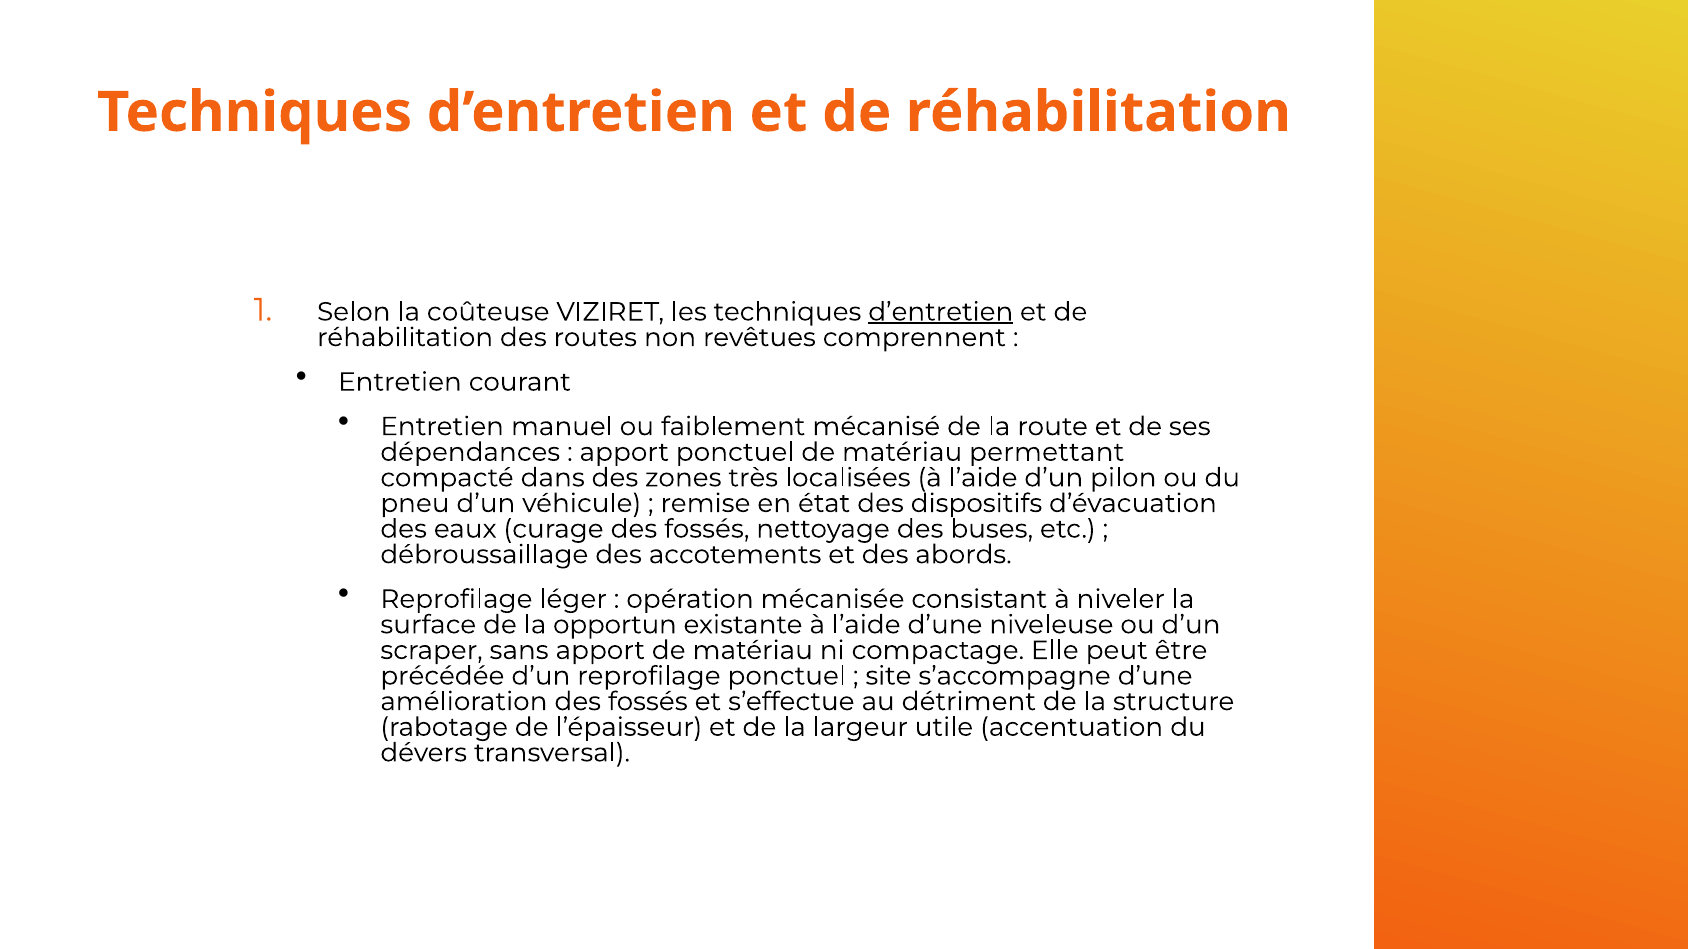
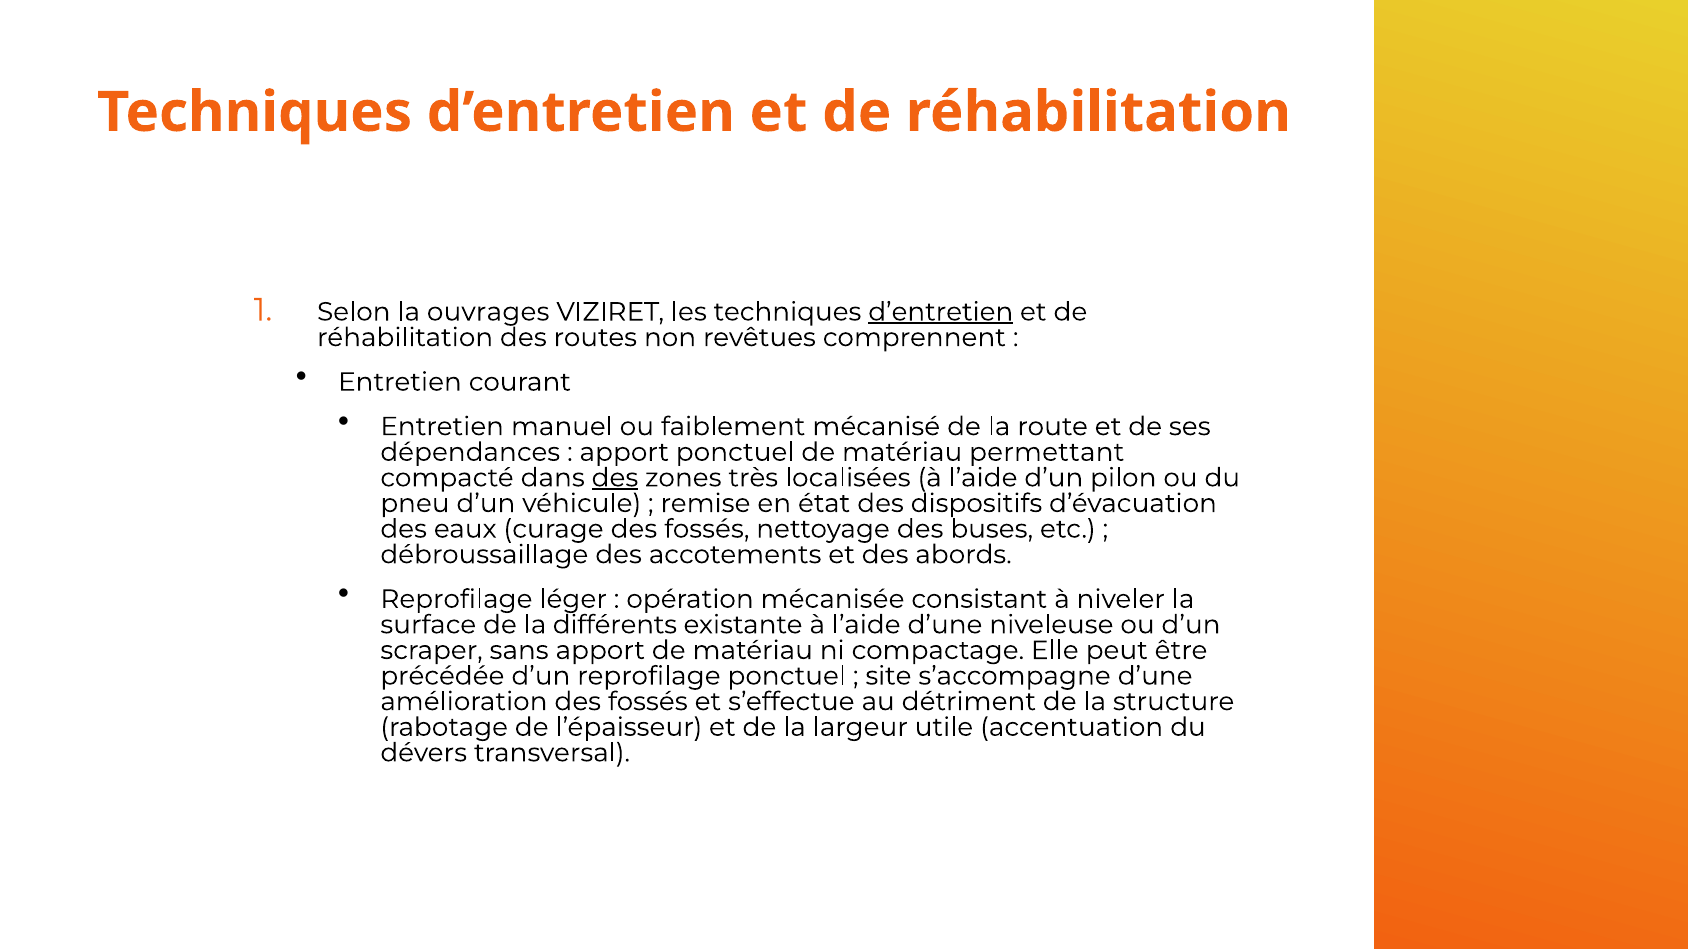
coûteuse: coûteuse -> ouvrages (488, 312)
des underline: none -> present (615, 478)
opportun: opportun -> différents (615, 625)
